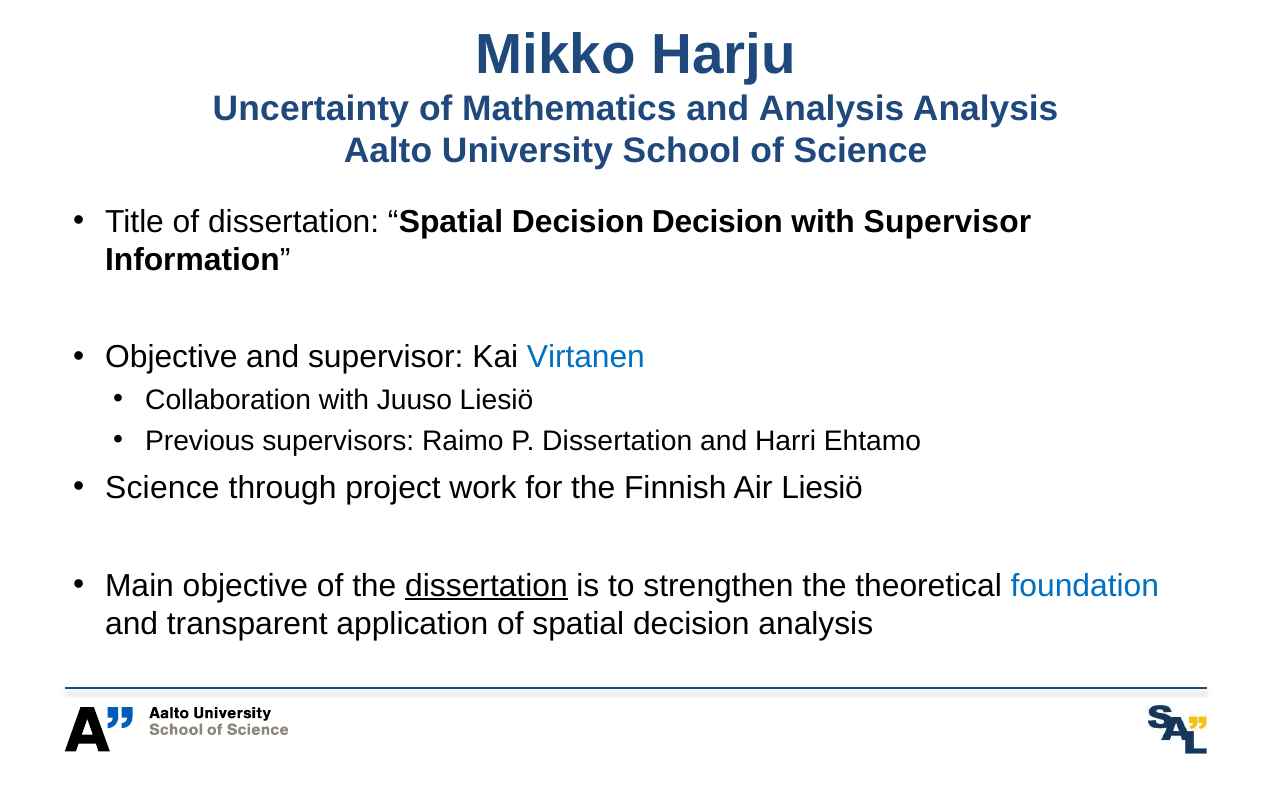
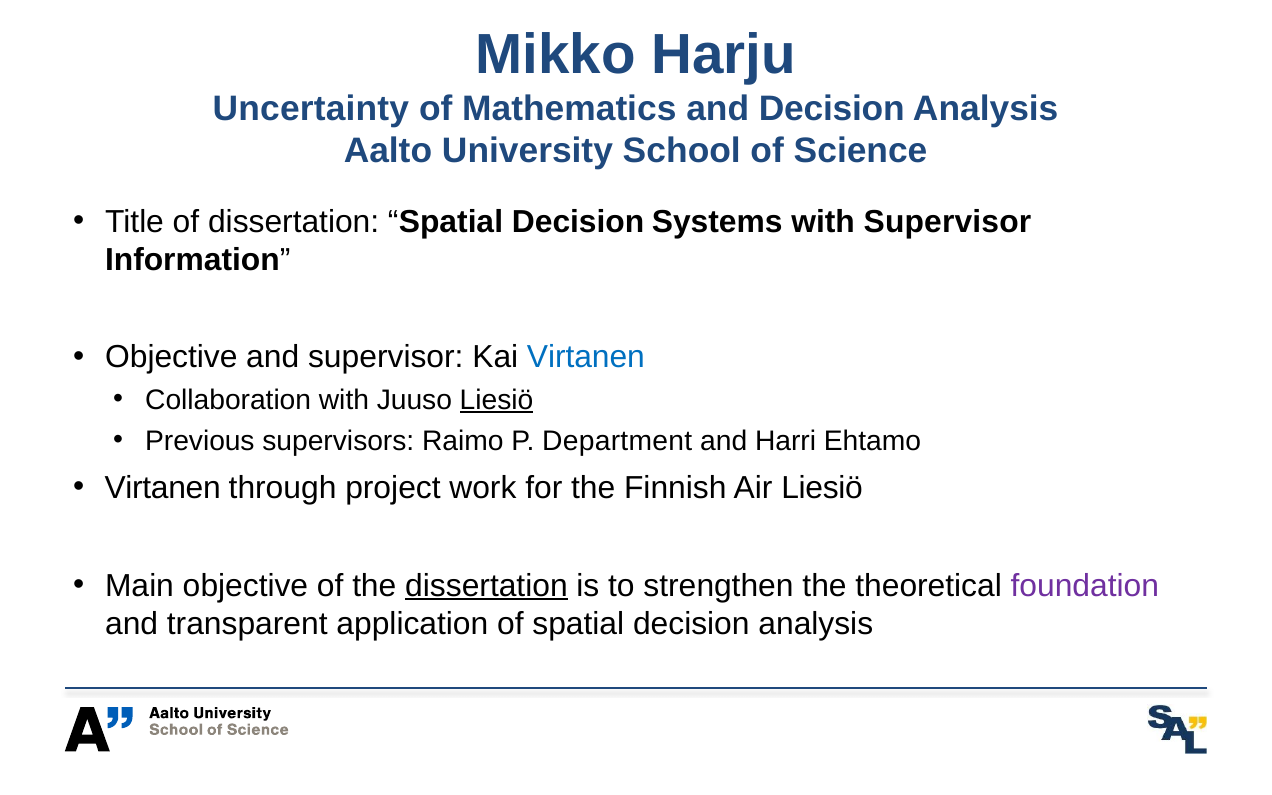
and Analysis: Analysis -> Decision (832, 108)
Decision Decision: Decision -> Systems (717, 222)
Liesiö underline: none -> present (497, 400)
P Dissertation: Dissertation -> Department (617, 441)
Science: Science -> Virtanen (163, 488)
foundation colour: blue -> purple (1085, 586)
